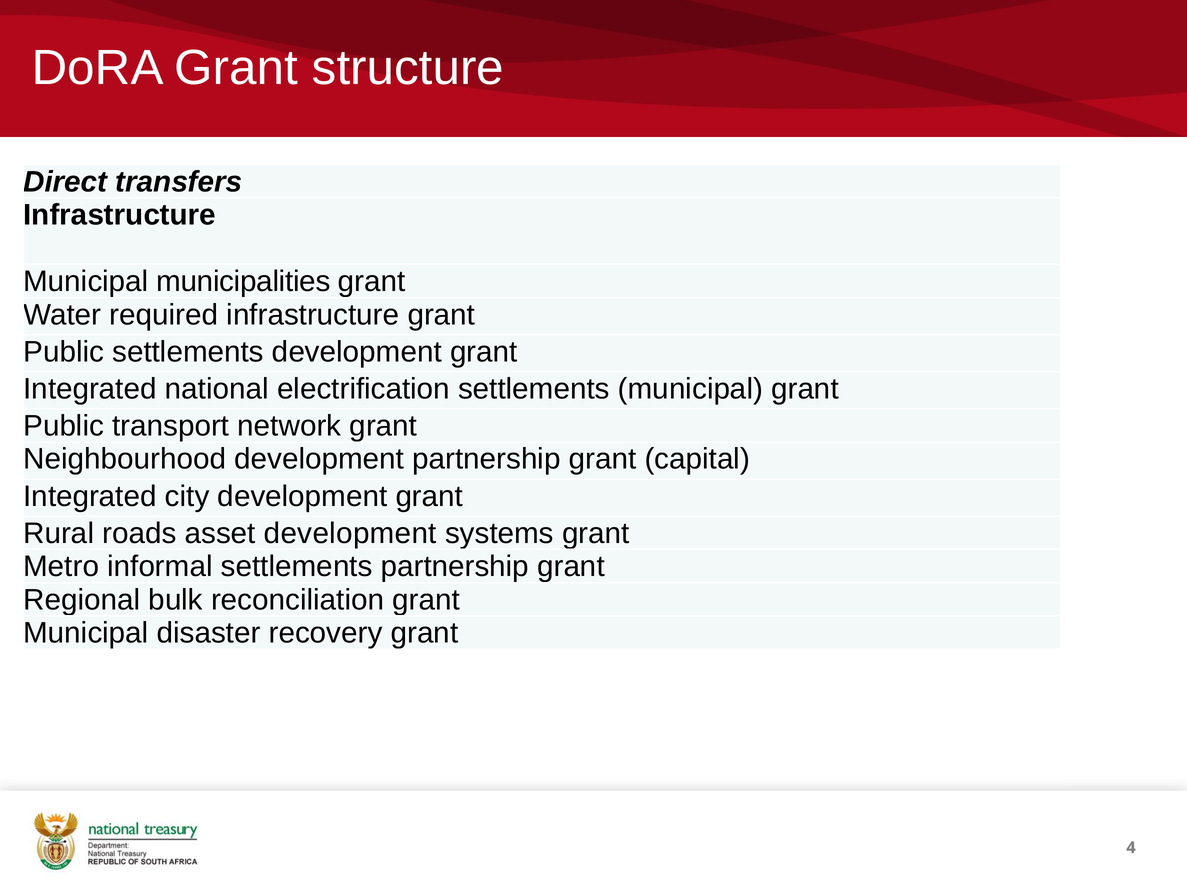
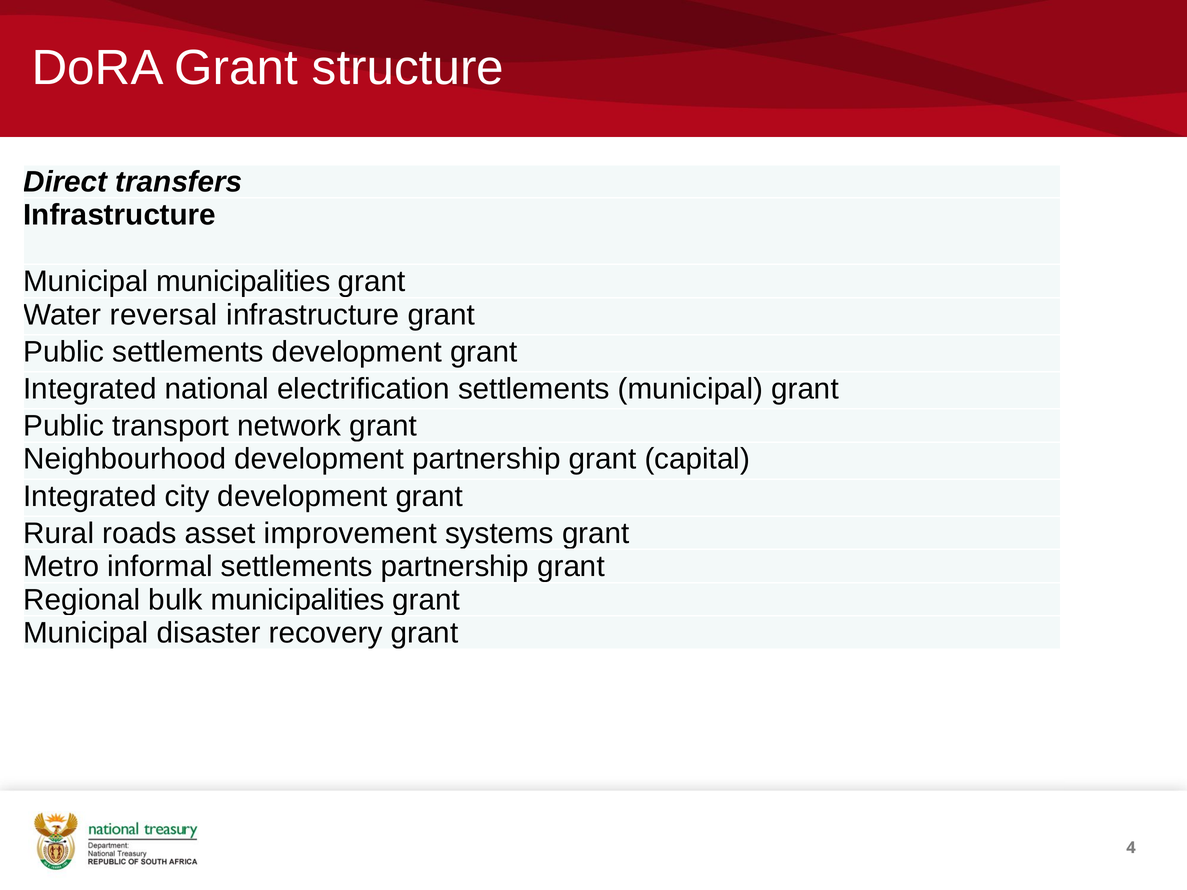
required: required -> reversal (164, 315)
asset development: development -> improvement (350, 533)
bulk reconciliation: reconciliation -> municipalities (298, 600)
